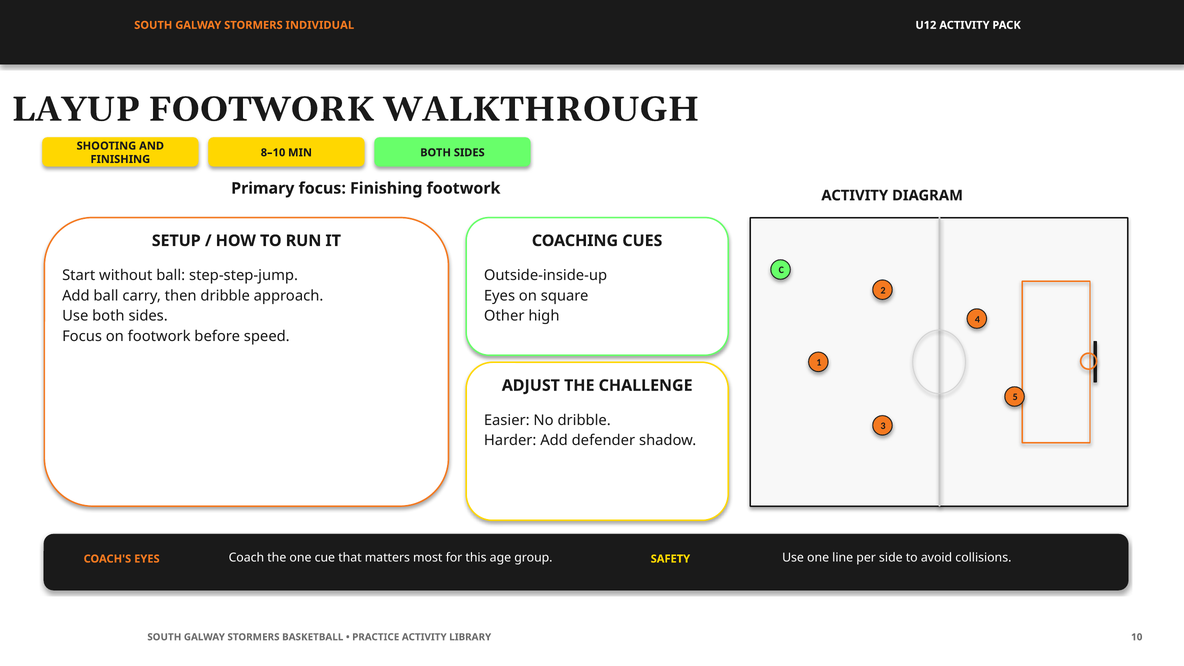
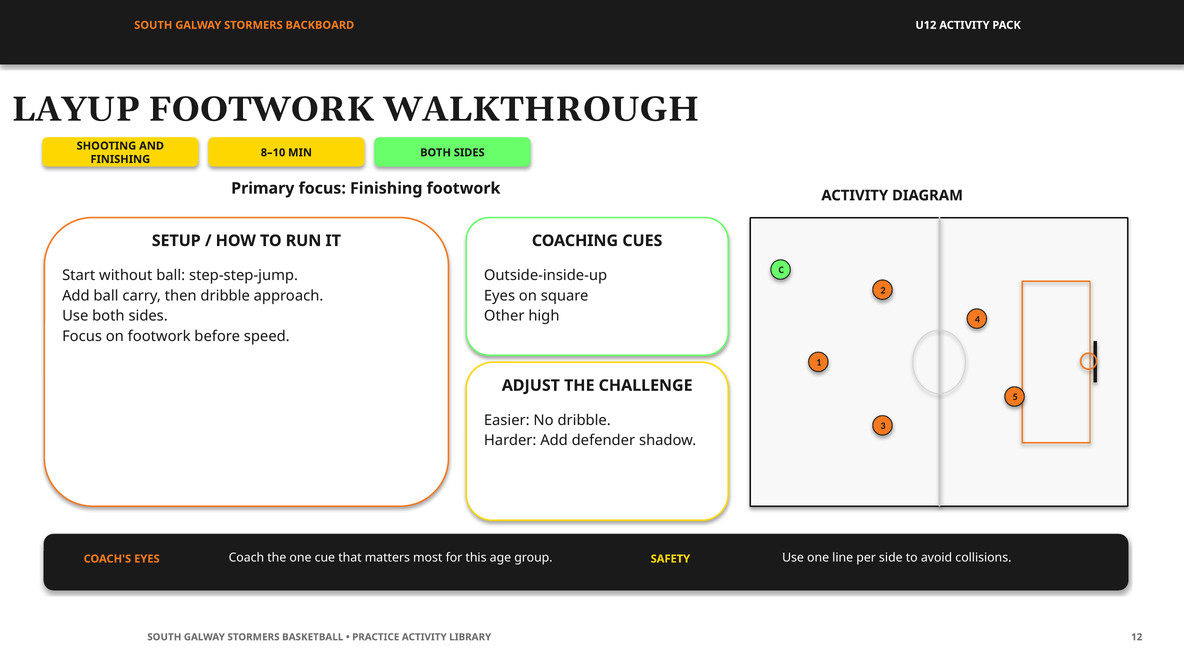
INDIVIDUAL: INDIVIDUAL -> BACKBOARD (320, 25)
10: 10 -> 12 (1137, 637)
